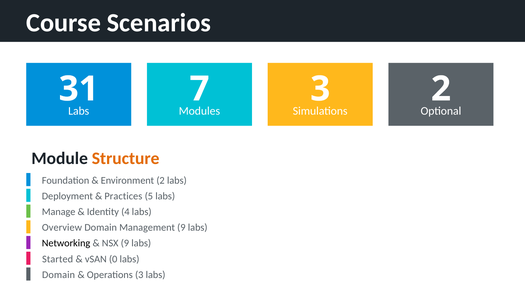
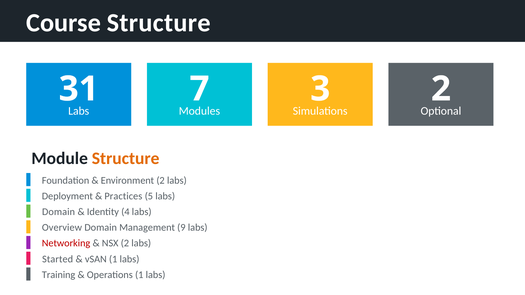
Course Scenarios: Scenarios -> Structure (159, 23)
Manage: Manage -> Domain (59, 212)
Networking colour: black -> red (66, 244)
NSX 9: 9 -> 2 (125, 244)
vSAN 0: 0 -> 1 (113, 259)
Domain: Domain -> Training (59, 275)
Operations 3: 3 -> 1 (139, 275)
